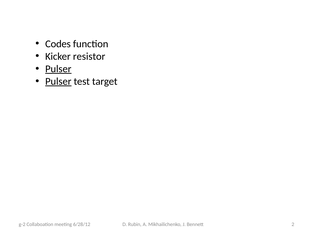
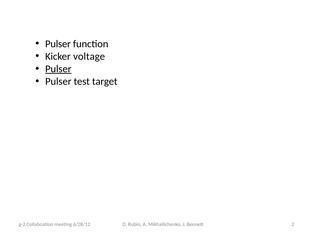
Codes: Codes -> Pulser (58, 44)
resistor: resistor -> voltage (89, 56)
Pulser underline: present -> none (58, 81)
